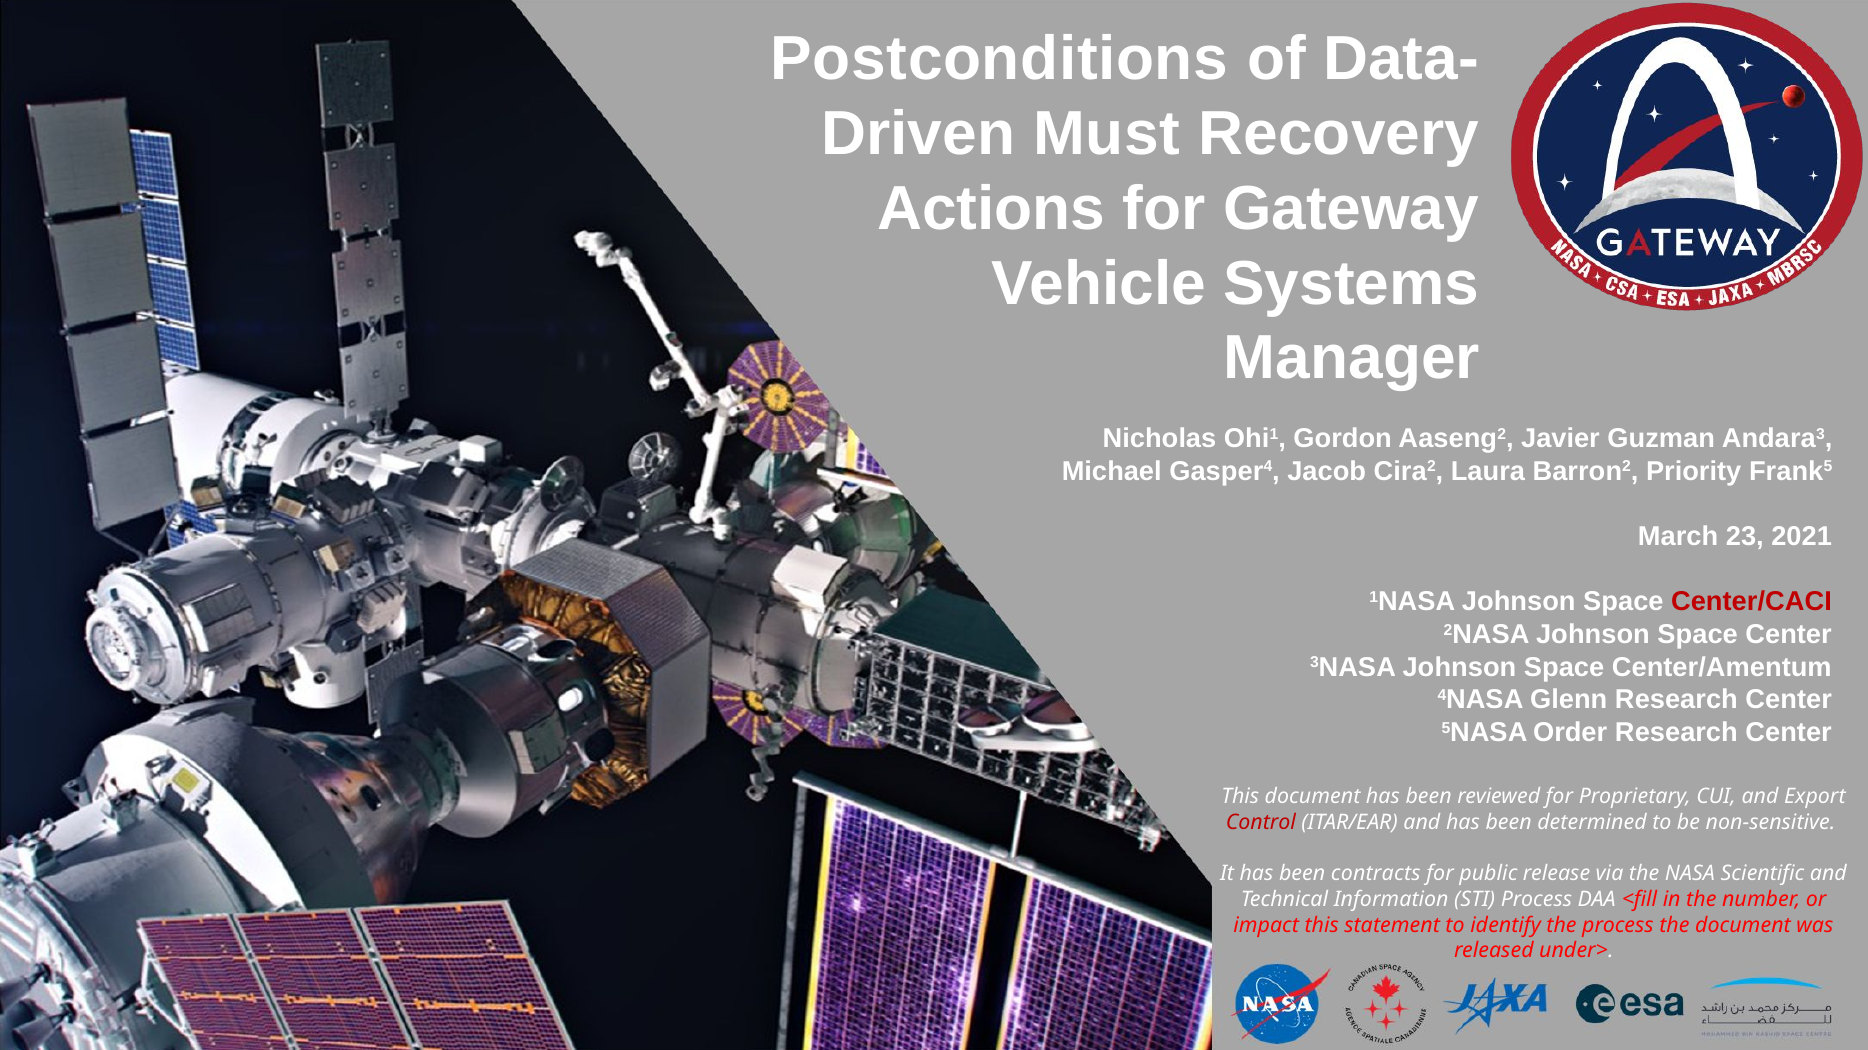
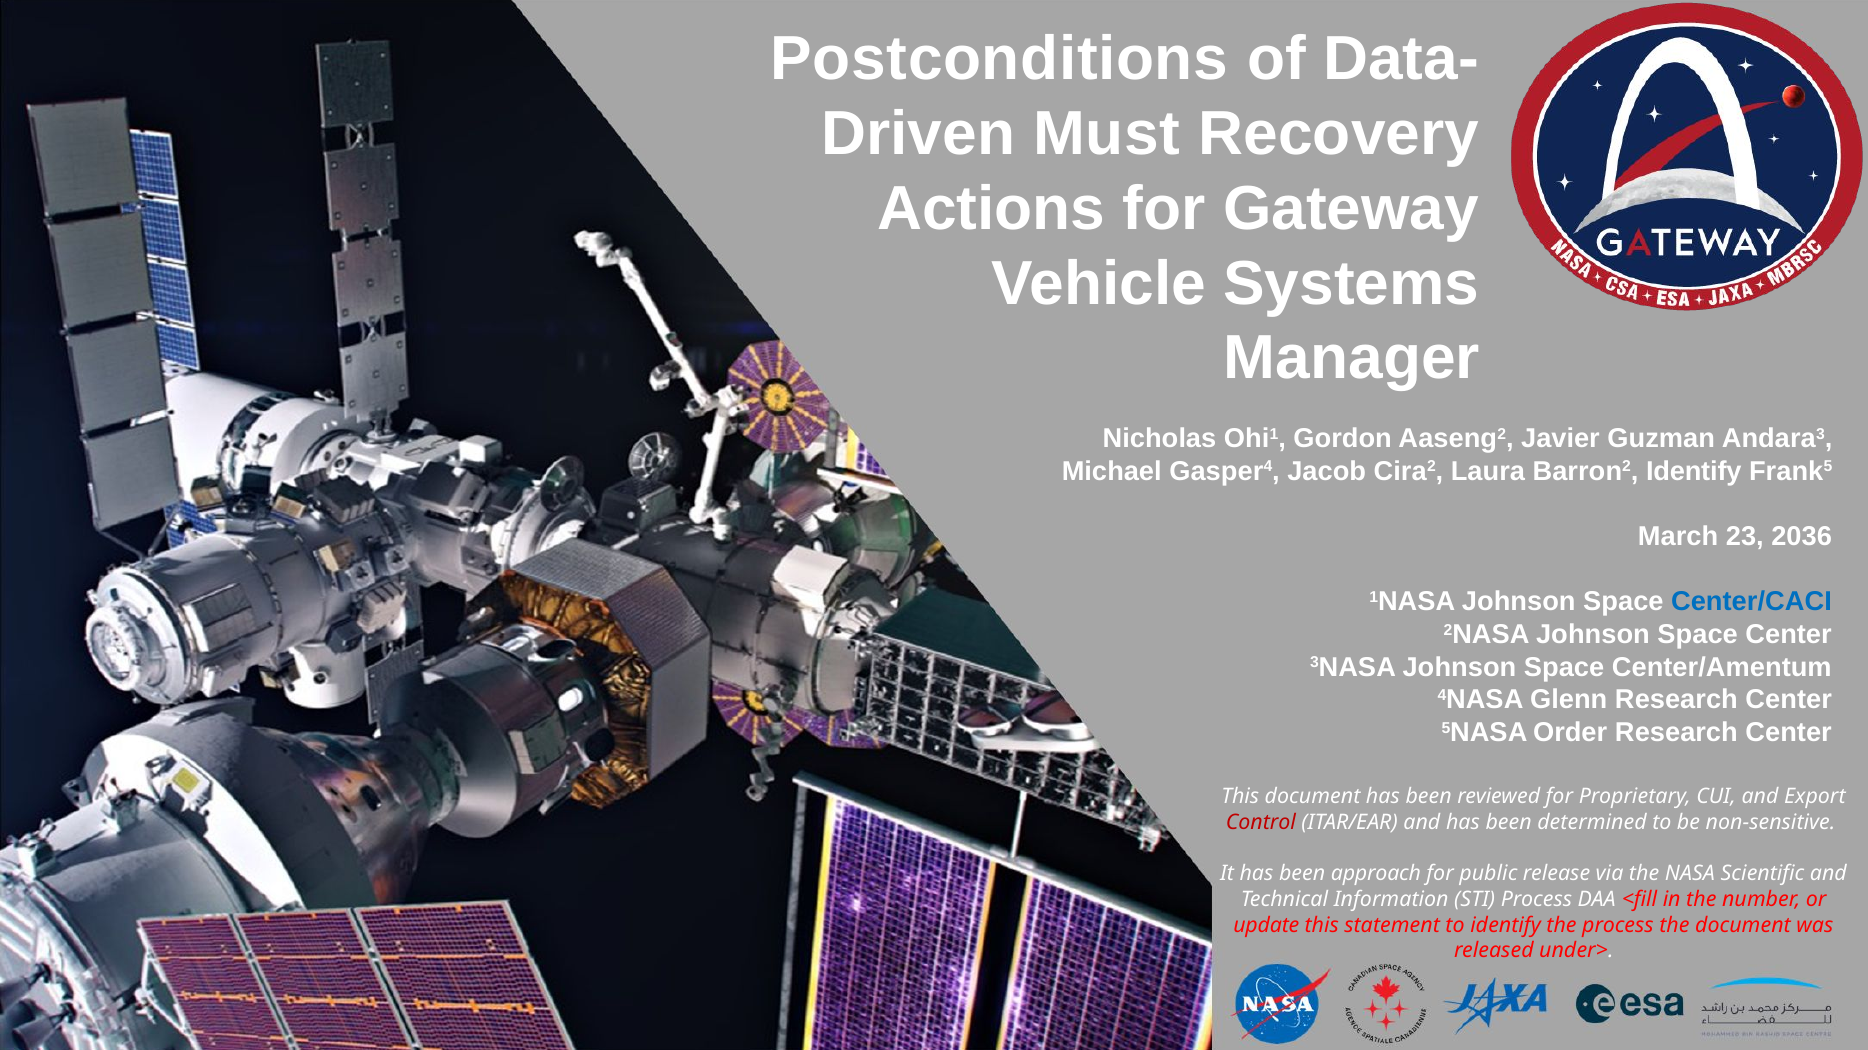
Barron2 Priority: Priority -> Identify (1694, 471)
2021: 2021 -> 2036 (1802, 537)
Center/CACI colour: red -> blue (1751, 602)
contracts: contracts -> approach (1376, 874)
impact: impact -> update (1266, 926)
